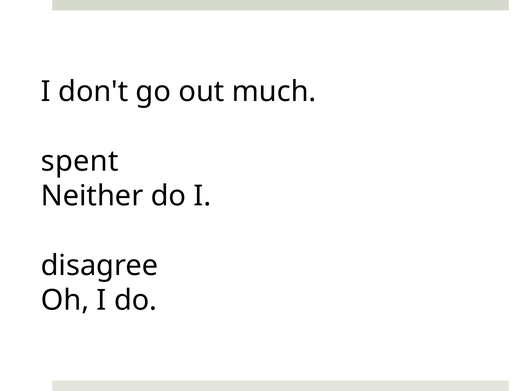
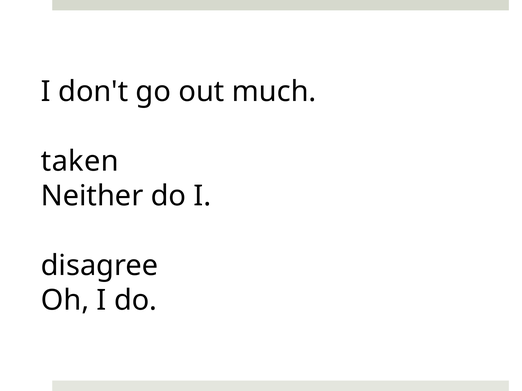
spent: spent -> taken (80, 161)
